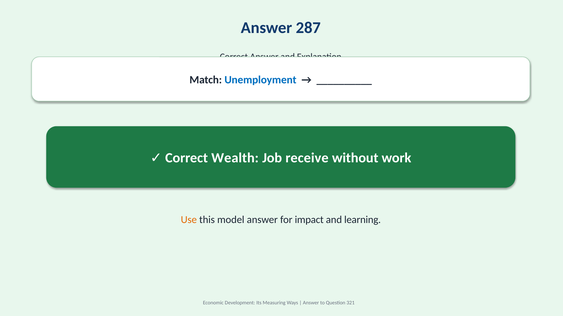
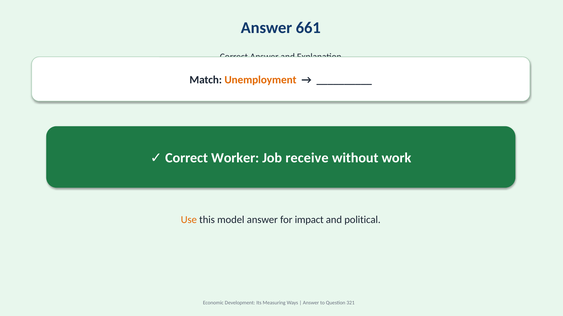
287: 287 -> 661 (308, 28)
Unemployment colour: blue -> orange (260, 80)
Wealth: Wealth -> Worker (235, 158)
learning: learning -> political (363, 220)
